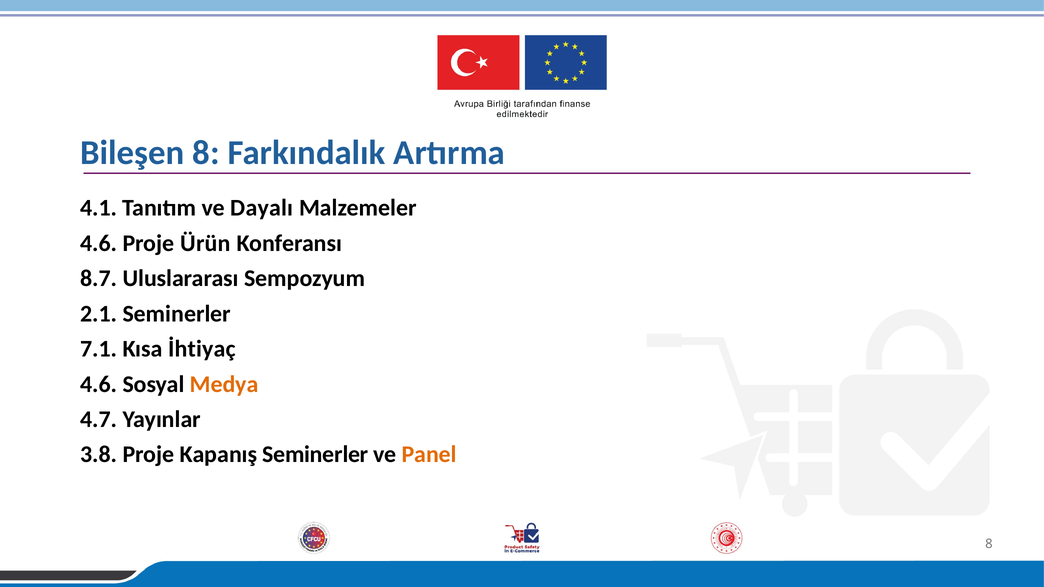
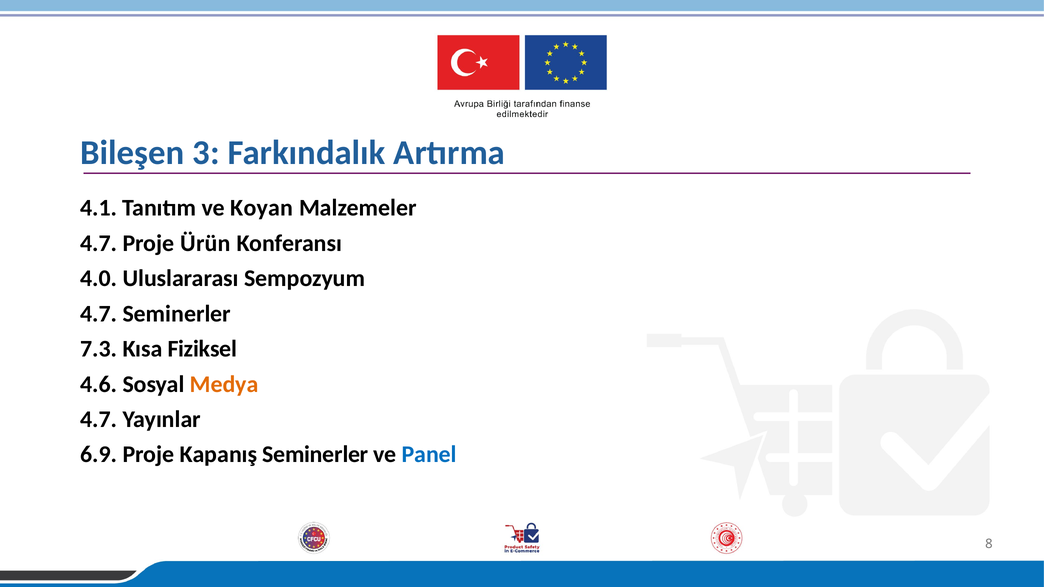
Bileşen 8: 8 -> 3 (206, 153)
Dayalı: Dayalı -> Koyan (262, 208)
4.6: 4.6 -> 4.7 (99, 243)
8.7: 8.7 -> 4.0 (99, 279)
2.1: 2.1 -> 4.7 (99, 314)
7.1: 7.1 -> 7.3 (99, 349)
İhtiyaç: İhtiyaç -> Fiziksel (202, 349)
3.8: 3.8 -> 6.9 (99, 455)
Panel colour: orange -> blue (429, 455)
